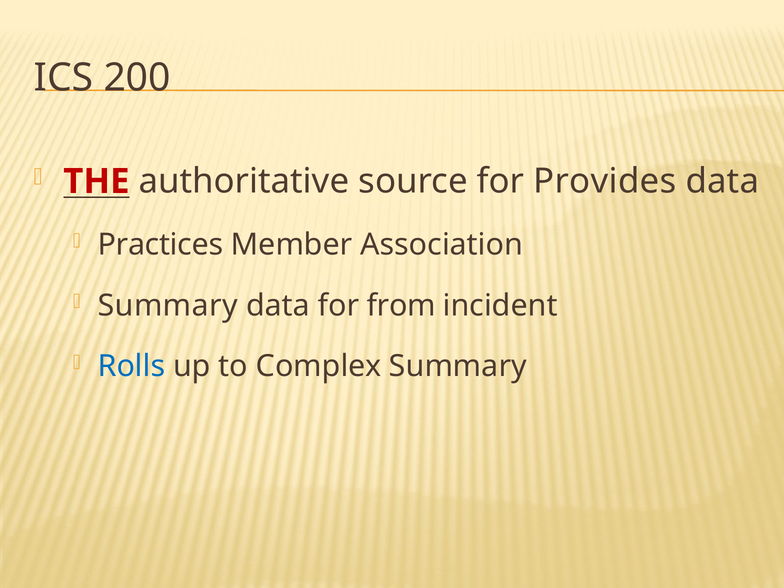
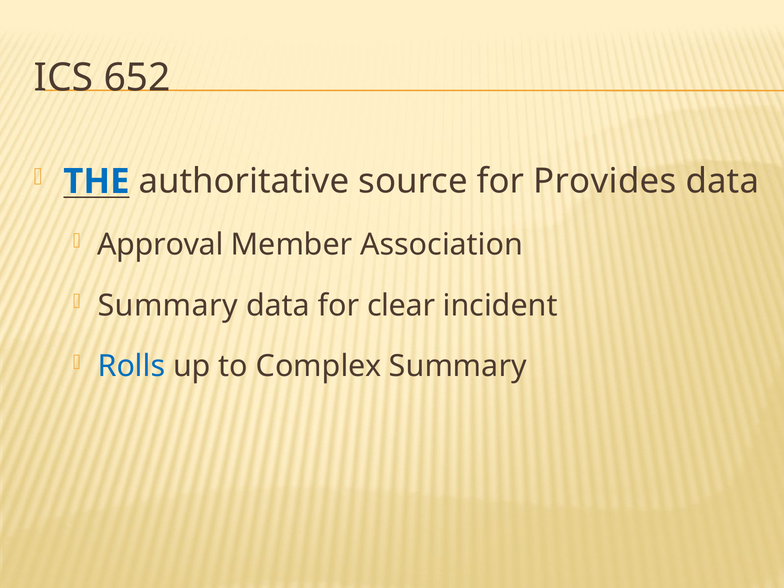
200: 200 -> 652 (137, 78)
THE colour: red -> blue (96, 181)
Practices: Practices -> Approval (160, 245)
from: from -> clear (401, 305)
